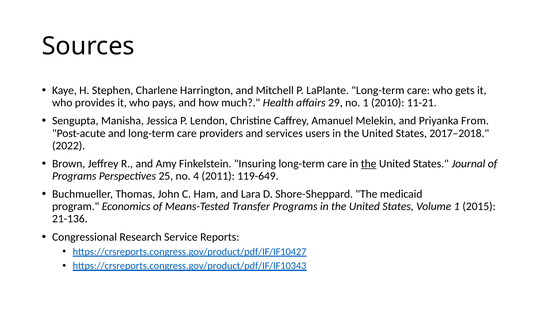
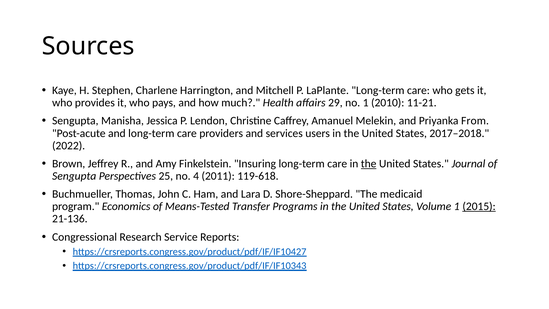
Programs: Programs -> Sengupta (74, 176)
119-649: 119-649 -> 119-618 (258, 176)
2015 underline: none -> present (479, 206)
